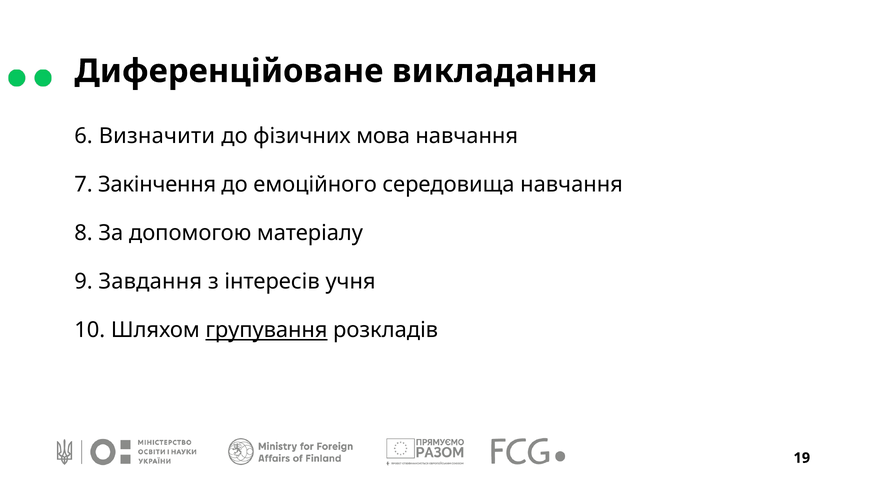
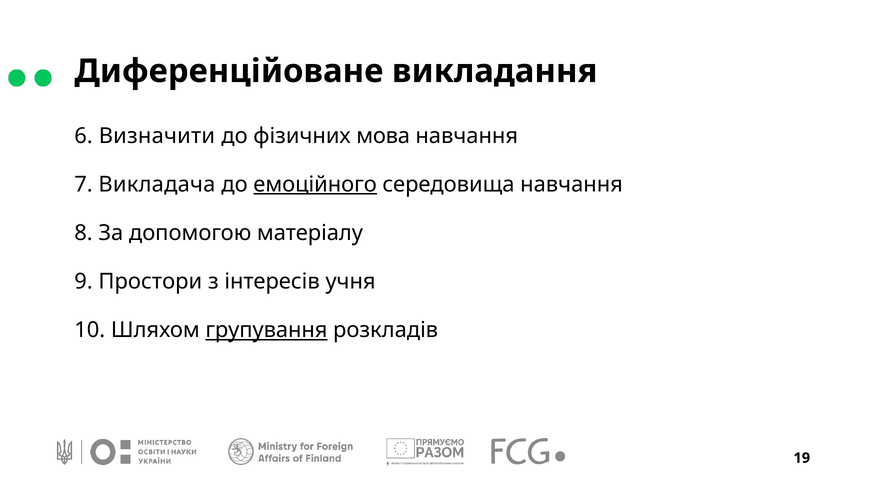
Закінчення: Закінчення -> Викладача (157, 185)
емоційного underline: none -> present (315, 185)
Завдання: Завдання -> Простори (150, 282)
